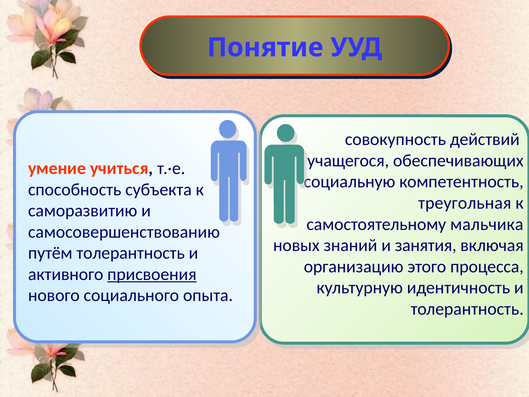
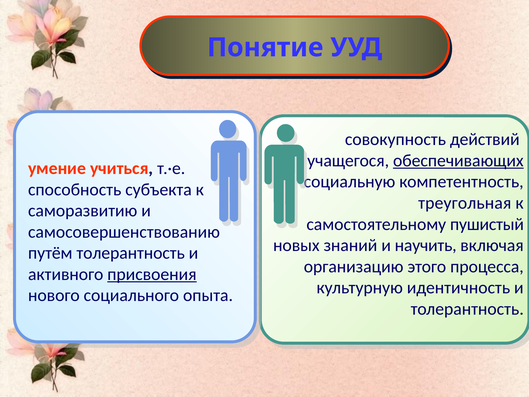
обеспечивающих underline: none -> present (458, 161)
мальчика: мальчика -> пушистый (487, 224)
занятия: занятия -> научить (426, 245)
